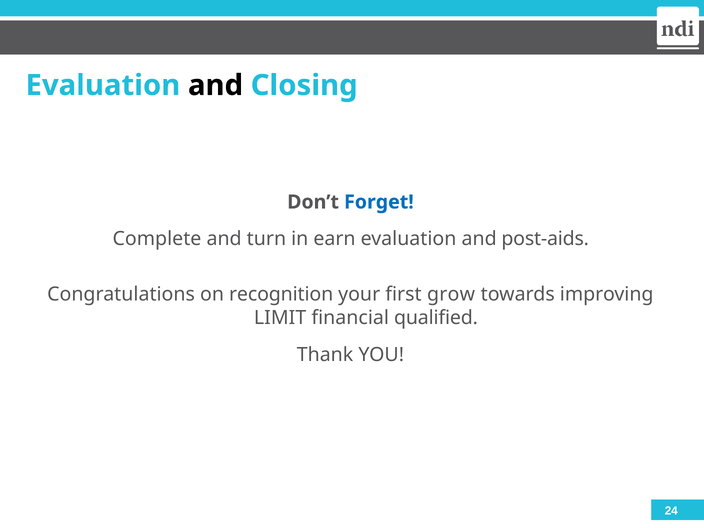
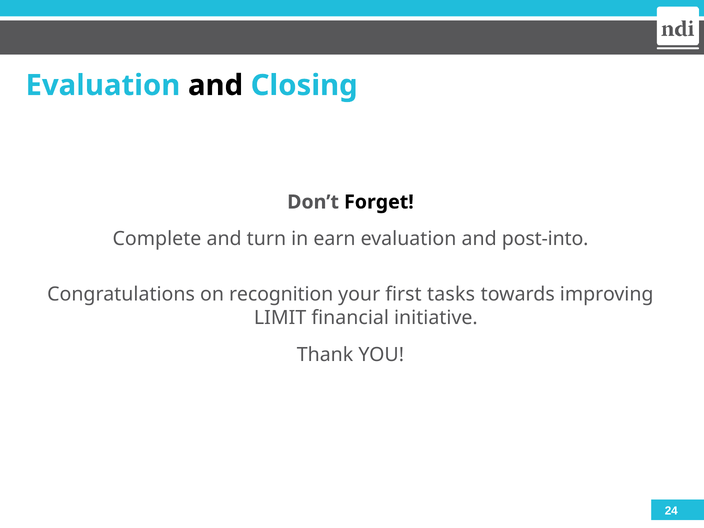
Forget colour: blue -> black (379, 202)
post-aids: post-aids -> post-into (545, 239)
grow: grow -> tasks (451, 295)
qualified: qualified -> initiative (436, 318)
